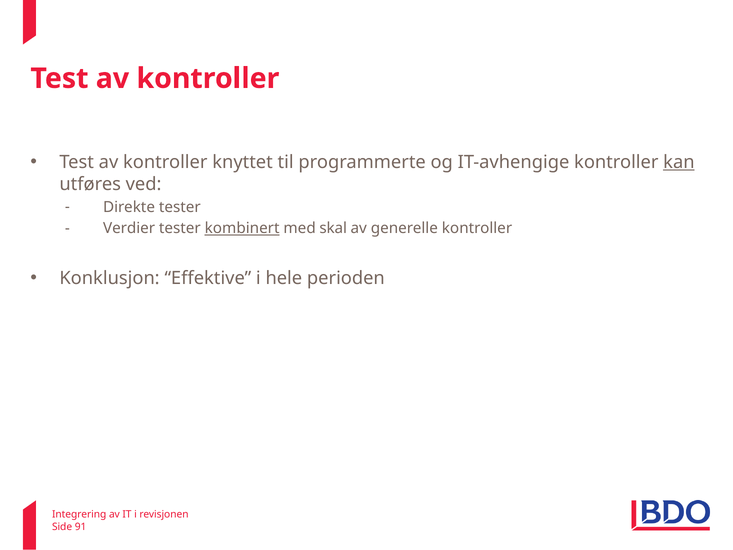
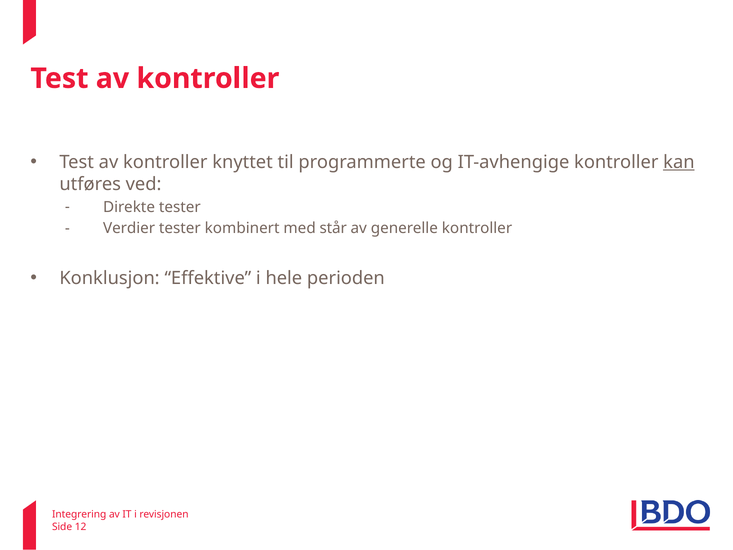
kombinert underline: present -> none (242, 228)
skal: skal -> står (333, 228)
91: 91 -> 12 (81, 527)
